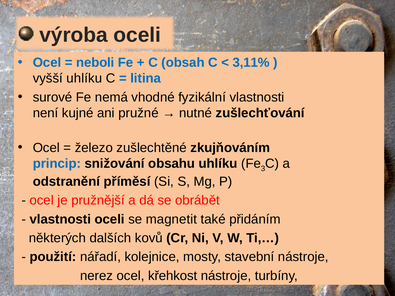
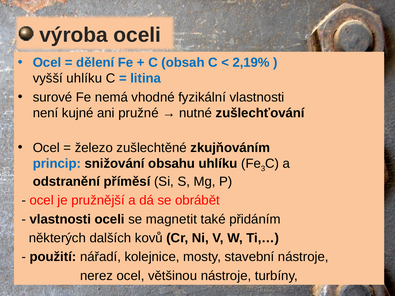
neboli: neboli -> dělení (95, 63)
3,11%: 3,11% -> 2,19% (251, 63)
křehkost: křehkost -> většinou (173, 276)
